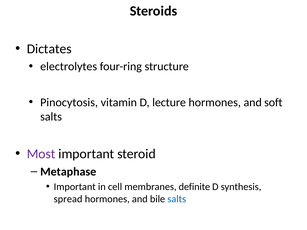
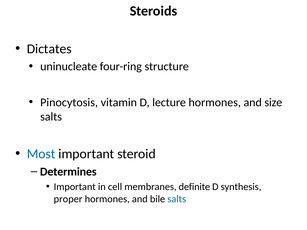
electrolytes: electrolytes -> uninucleate (69, 67)
soft: soft -> size (273, 102)
Most colour: purple -> blue (41, 154)
Metaphase: Metaphase -> Determines (68, 172)
spread: spread -> proper (68, 199)
